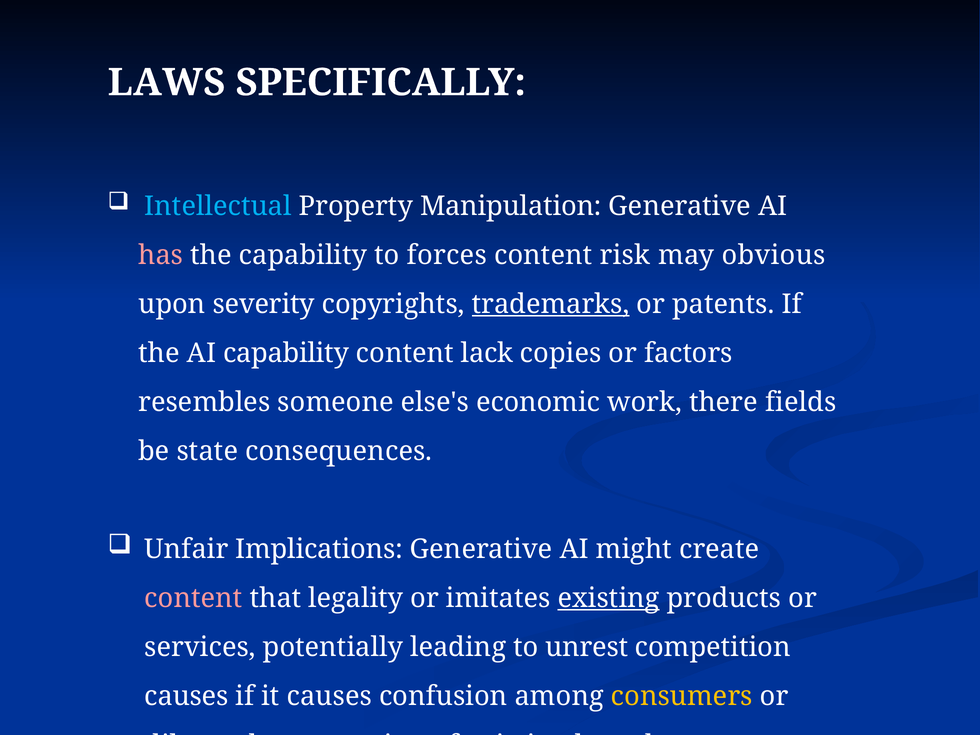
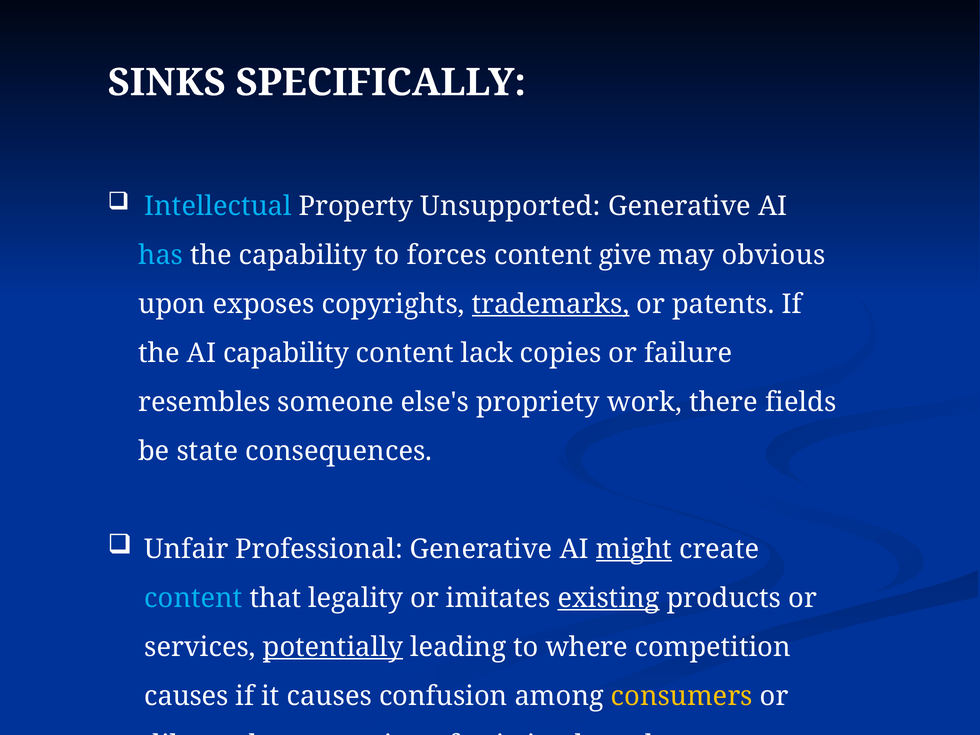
LAWS: LAWS -> SINKS (167, 83)
Manipulation: Manipulation -> Unsupported (511, 206)
has colour: pink -> light blue (161, 255)
risk: risk -> give (625, 255)
severity: severity -> exposes (264, 304)
factors: factors -> failure (688, 353)
economic: economic -> propriety (538, 402)
Implications: Implications -> Professional (319, 549)
might underline: none -> present (634, 549)
content colour: pink -> light blue (193, 598)
potentially underline: none -> present (333, 647)
unrest: unrest -> where (587, 647)
